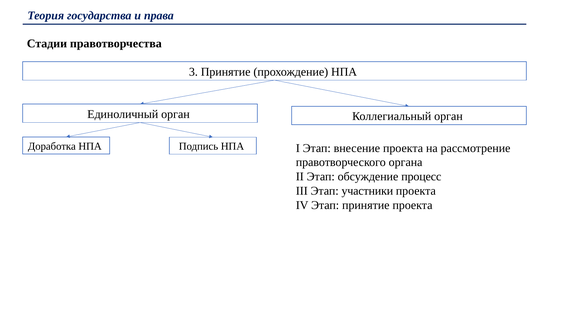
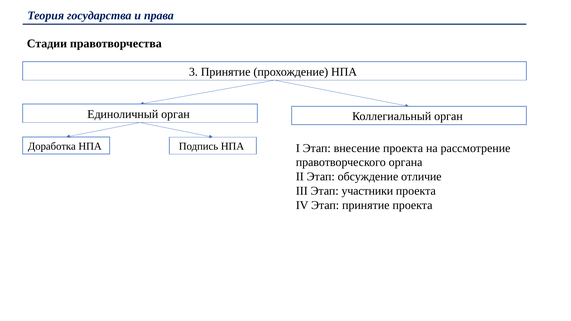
процесс: процесс -> отличие (421, 177)
